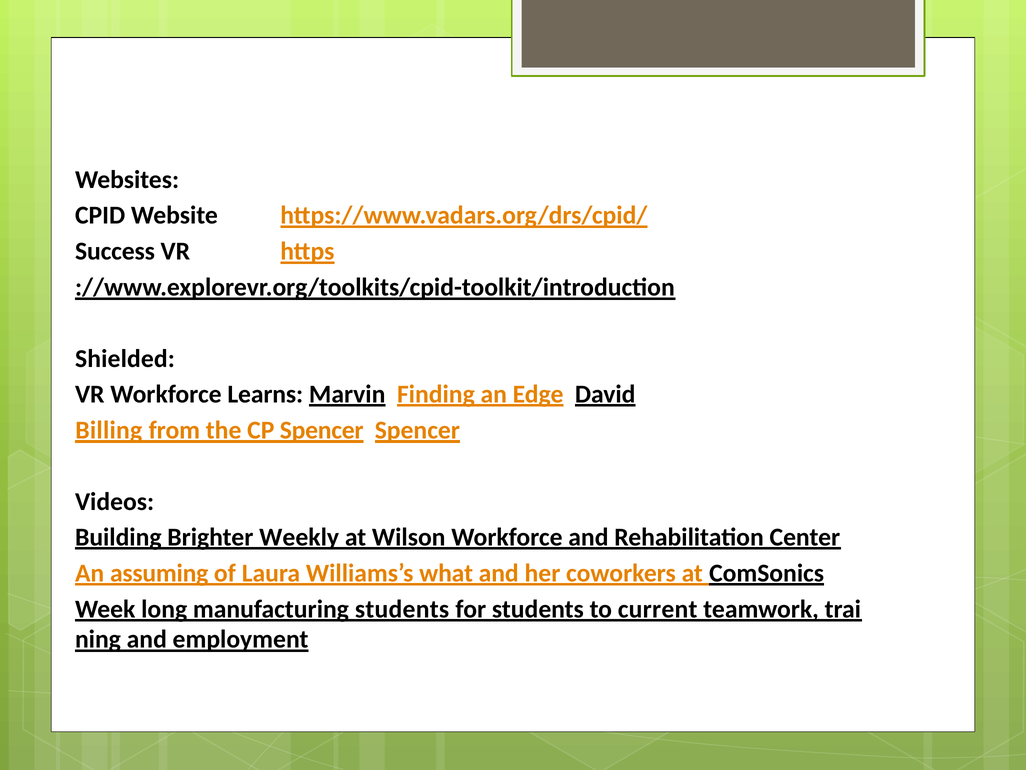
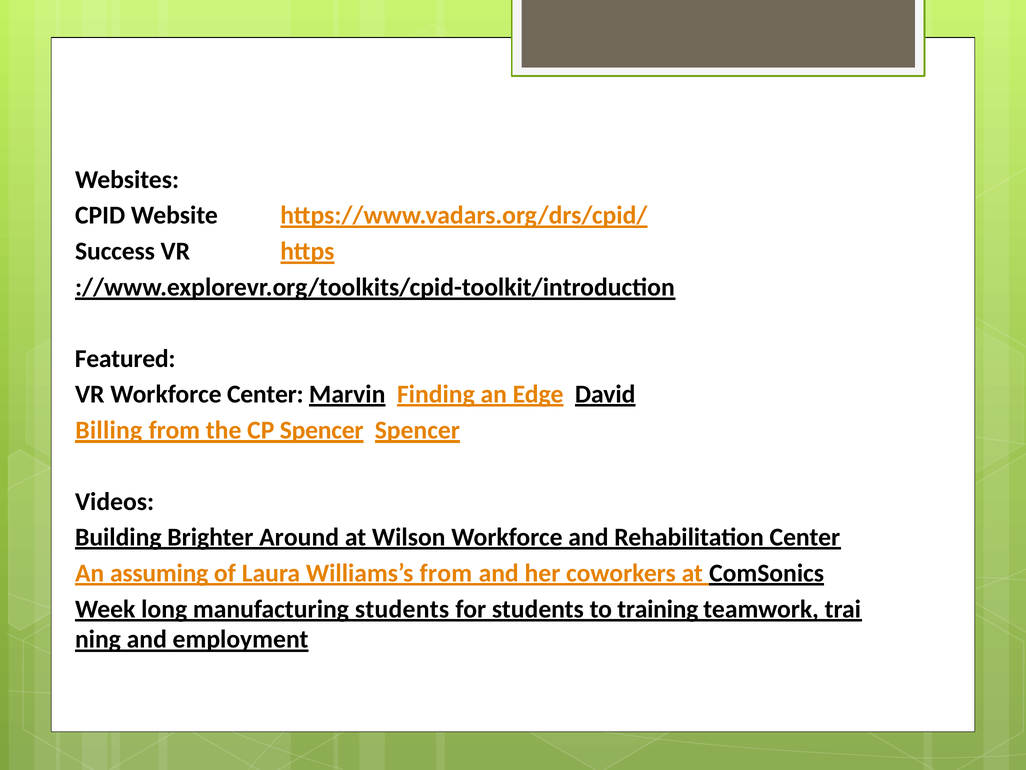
Shielded: Shielded -> Featured (125, 359)
Workforce Learns: Learns -> Center (265, 394)
Weekly: Weekly -> Around (299, 537)
Williams’s what: what -> from (446, 573)
current: current -> training (658, 609)
